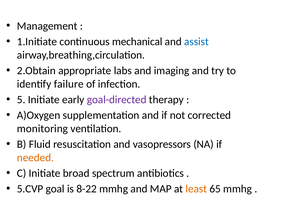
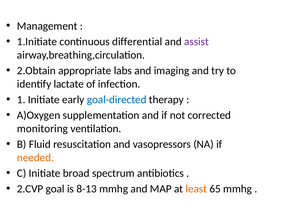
mechanical: mechanical -> differential (137, 41)
assist colour: blue -> purple (196, 41)
failure: failure -> lactate (69, 84)
5: 5 -> 1 (21, 99)
goal-directed colour: purple -> blue (117, 99)
5.CVP: 5.CVP -> 2.CVP (30, 188)
8-22: 8-22 -> 8-13 (87, 188)
